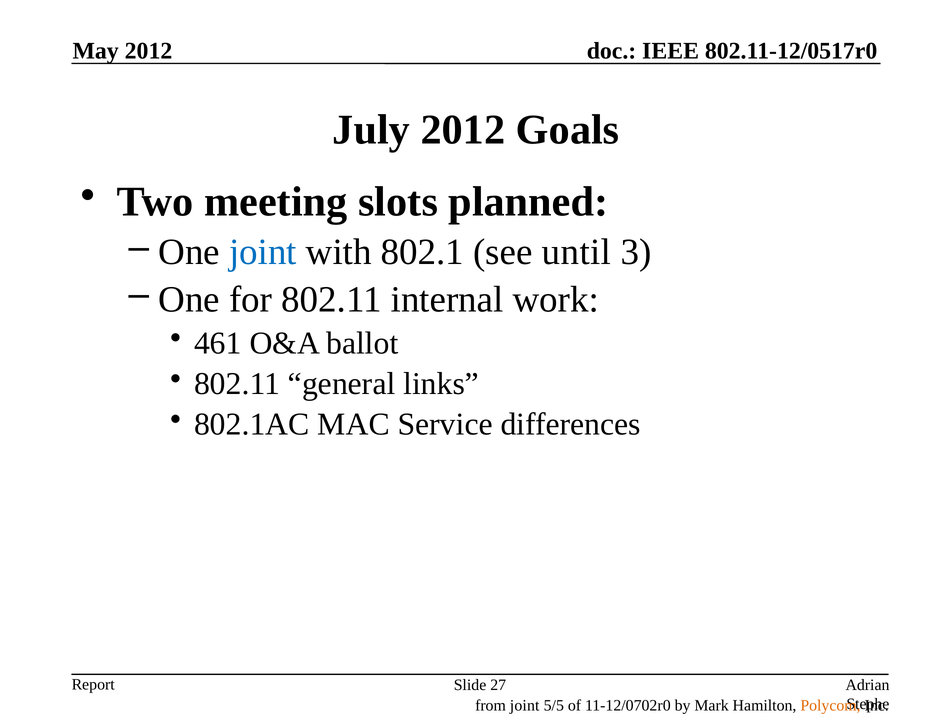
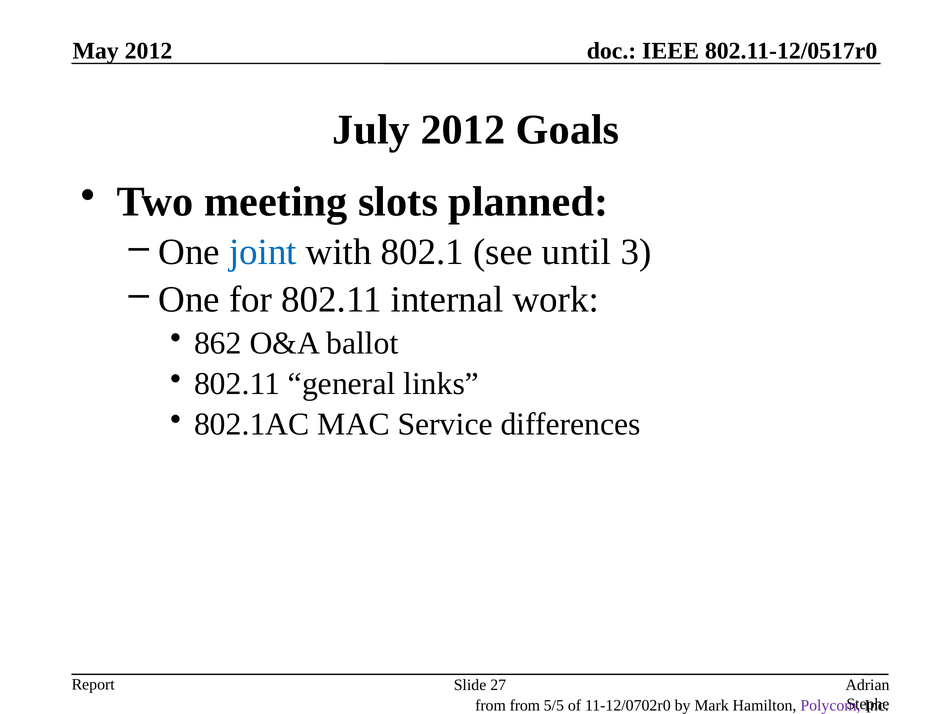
461: 461 -> 862 (218, 343)
from joint: joint -> from (525, 706)
Polycom colour: orange -> purple (830, 706)
